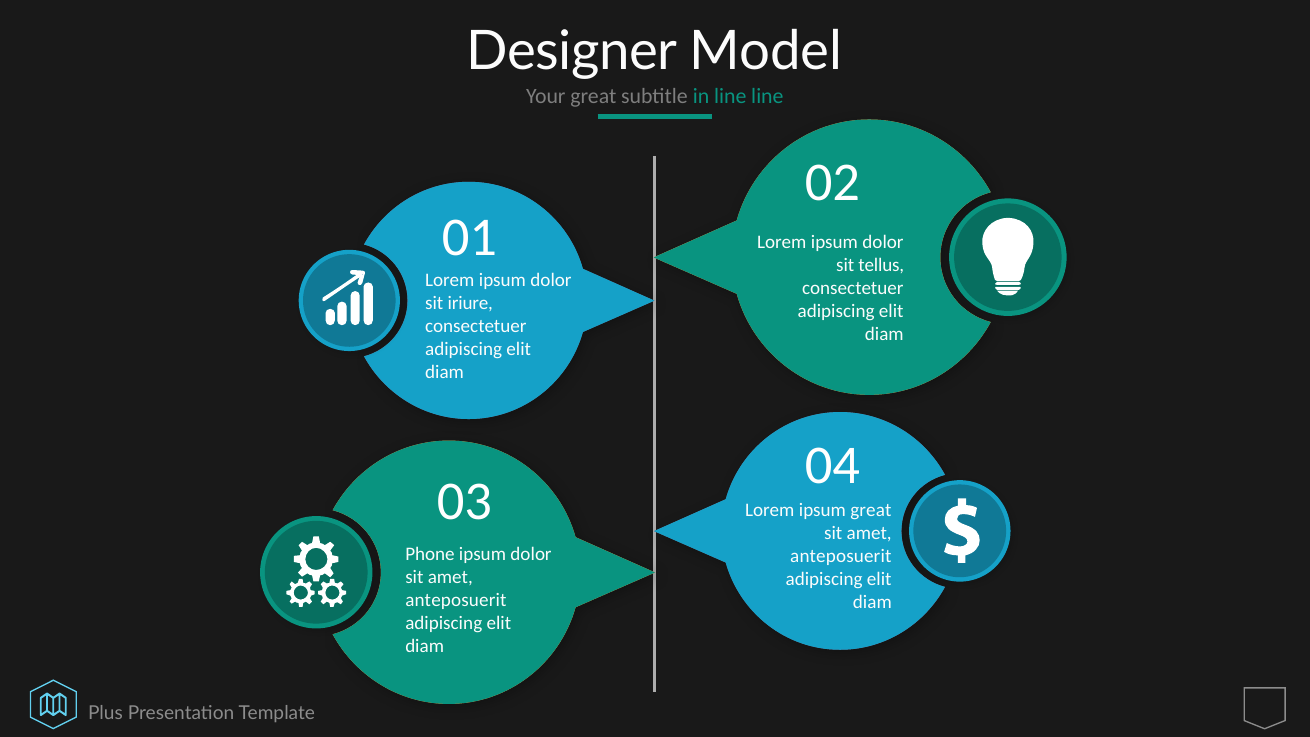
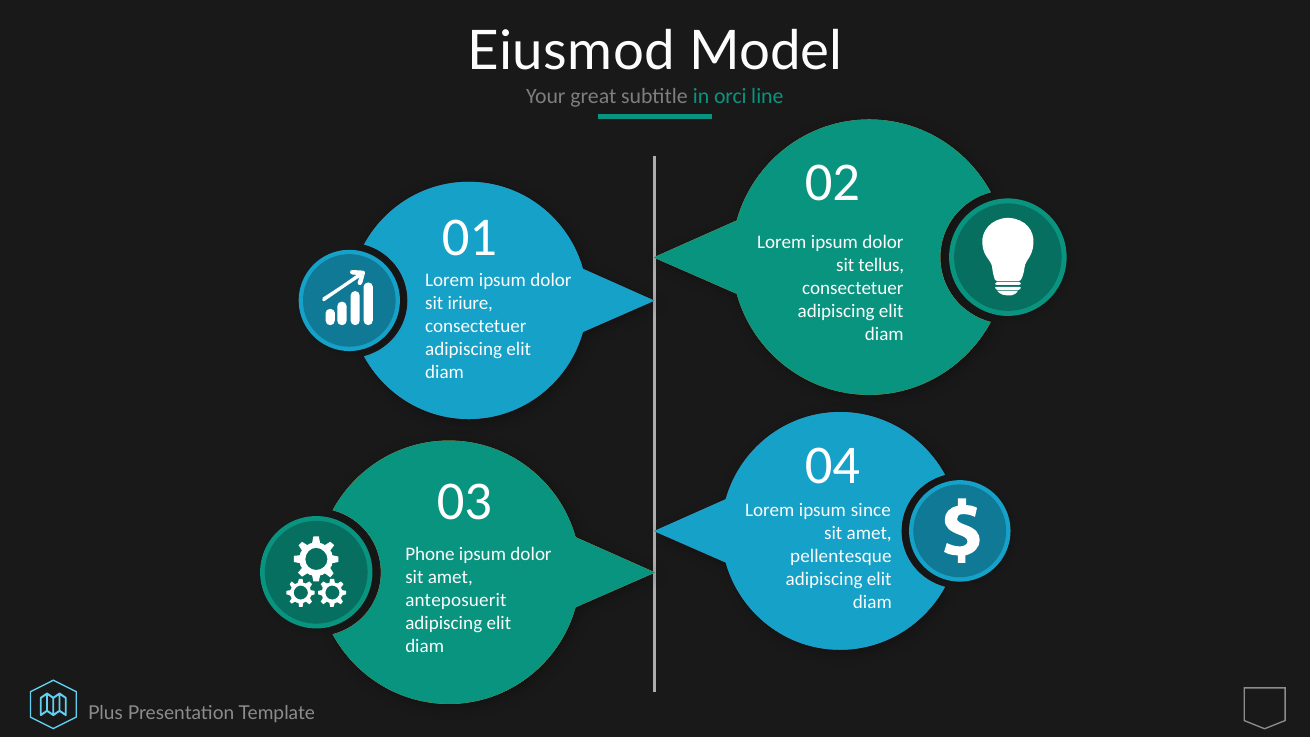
Designer: Designer -> Eiusmod (571, 52)
in line: line -> orci (730, 97)
ipsum great: great -> since (871, 510)
anteposuerit: anteposuerit -> pellentesque (841, 556)
